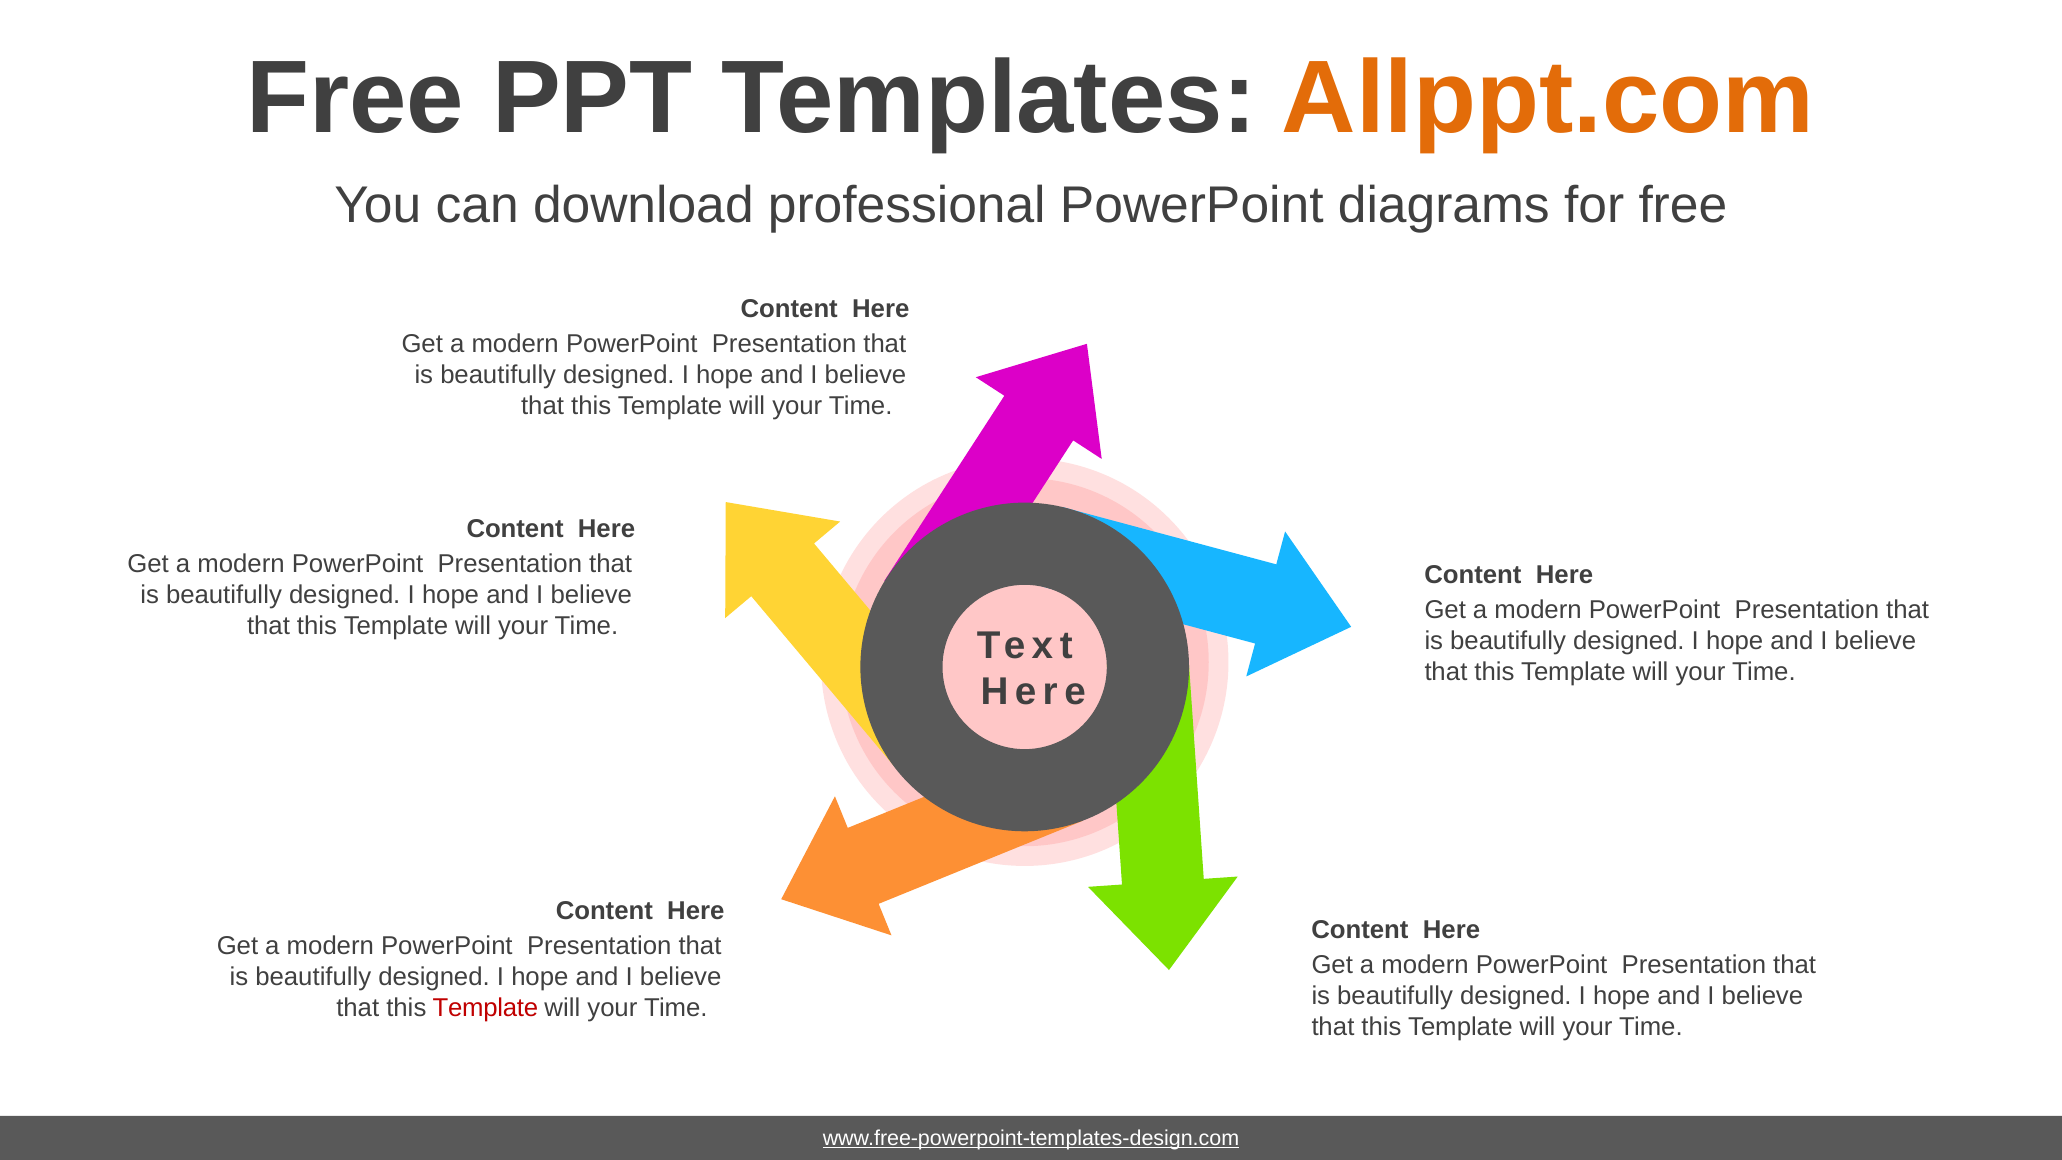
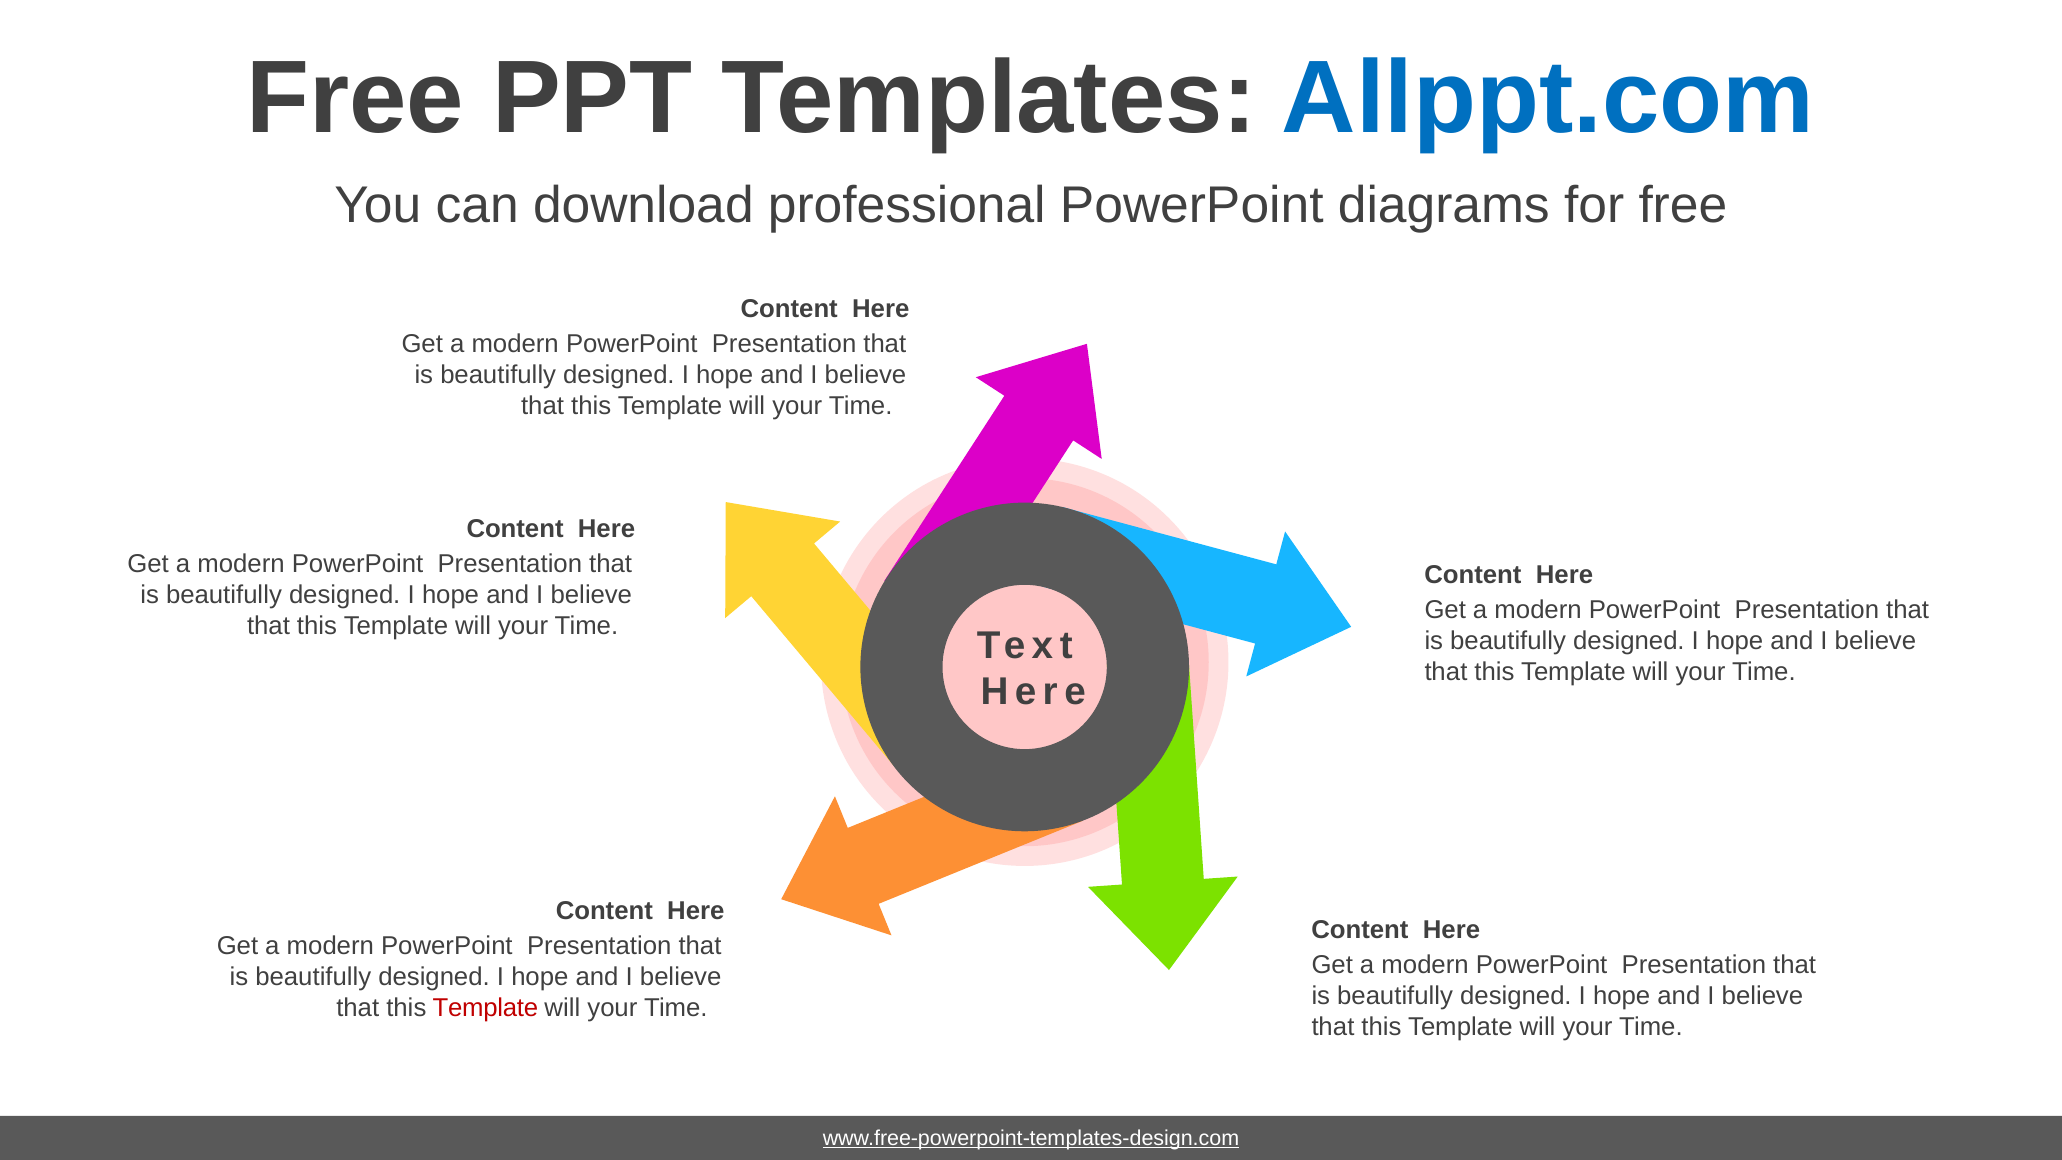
Allppt.com colour: orange -> blue (1548, 99)
